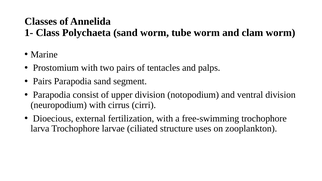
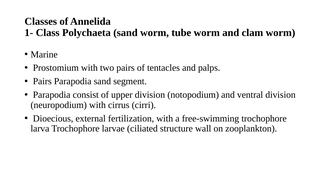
uses: uses -> wall (203, 129)
